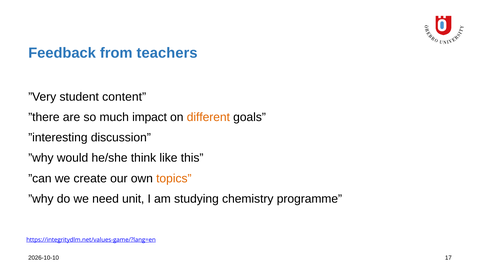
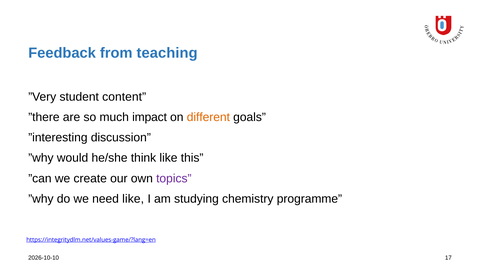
teachers: teachers -> teaching (167, 53)
topics colour: orange -> purple (174, 178)
need unit: unit -> like (133, 199)
